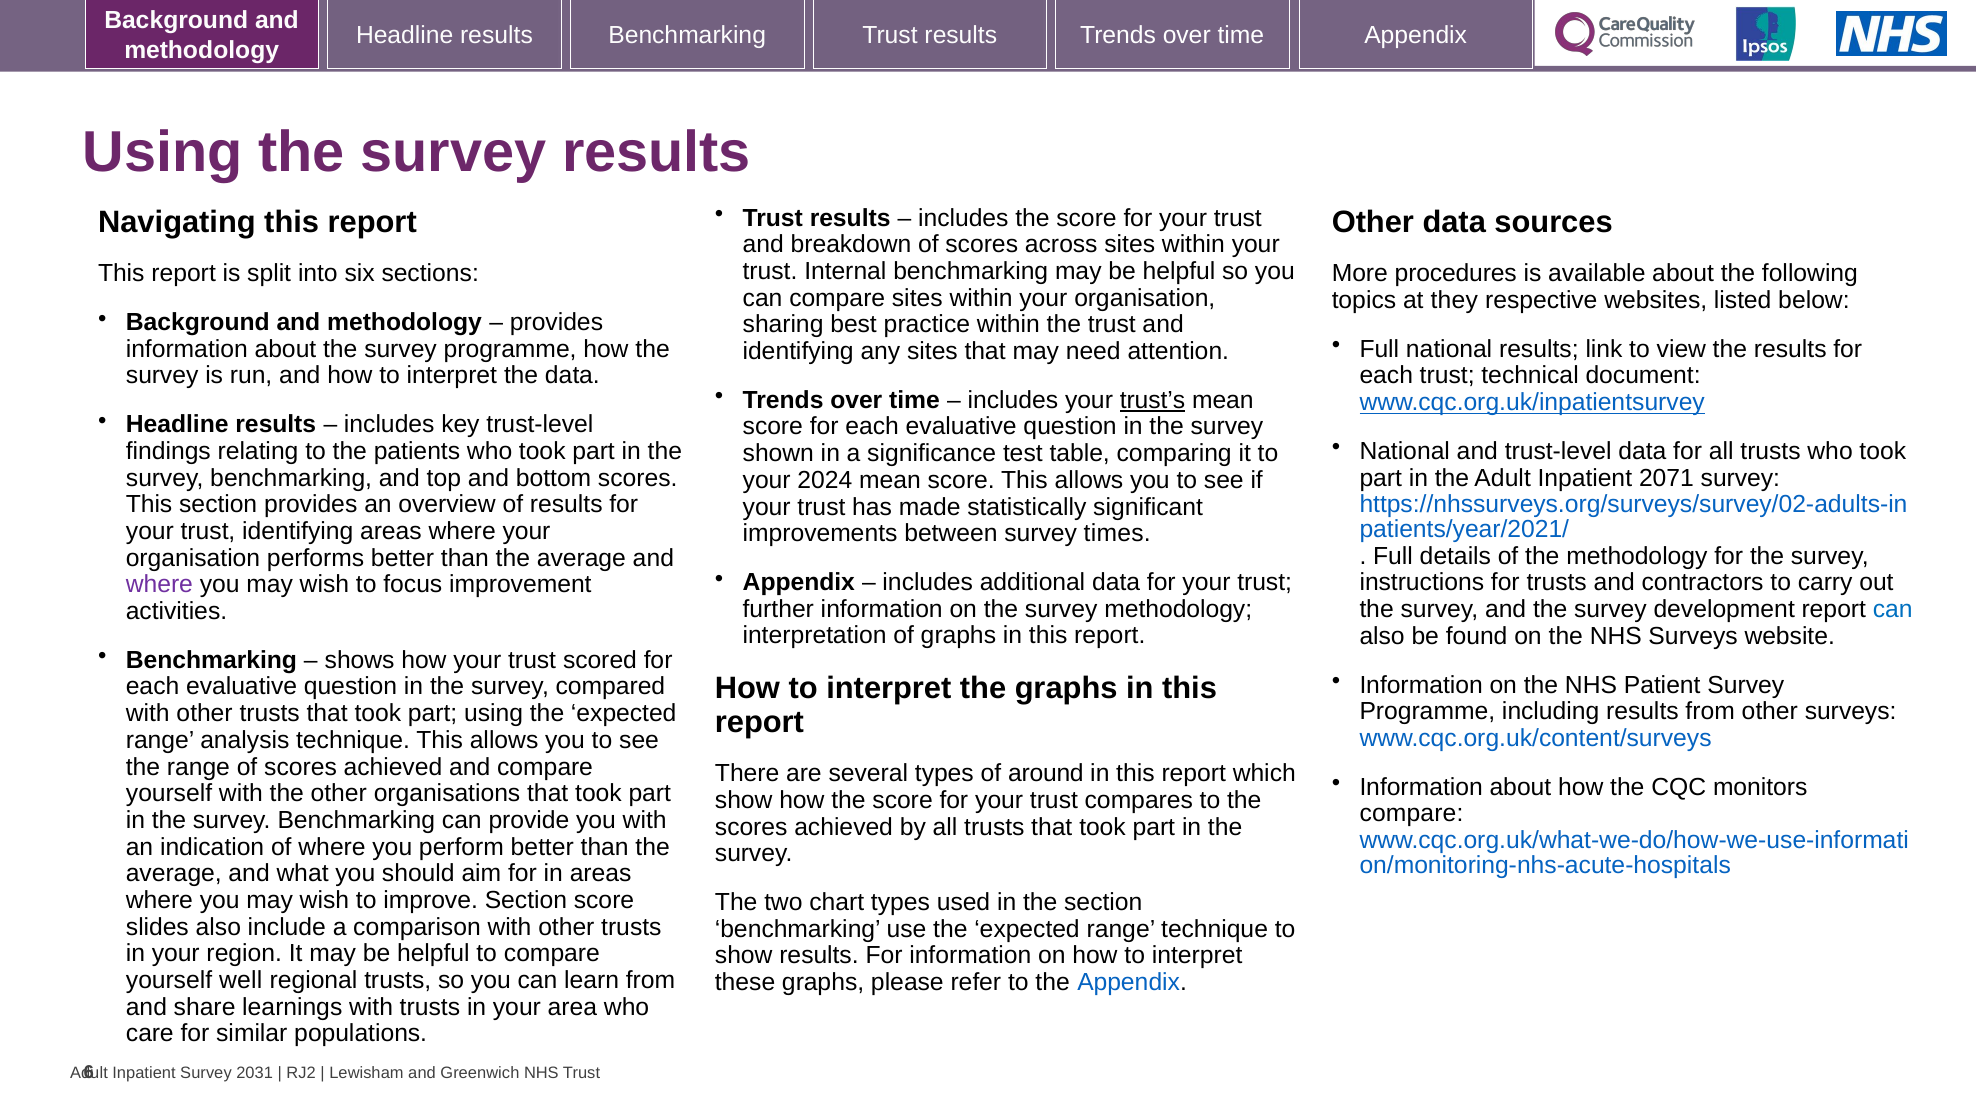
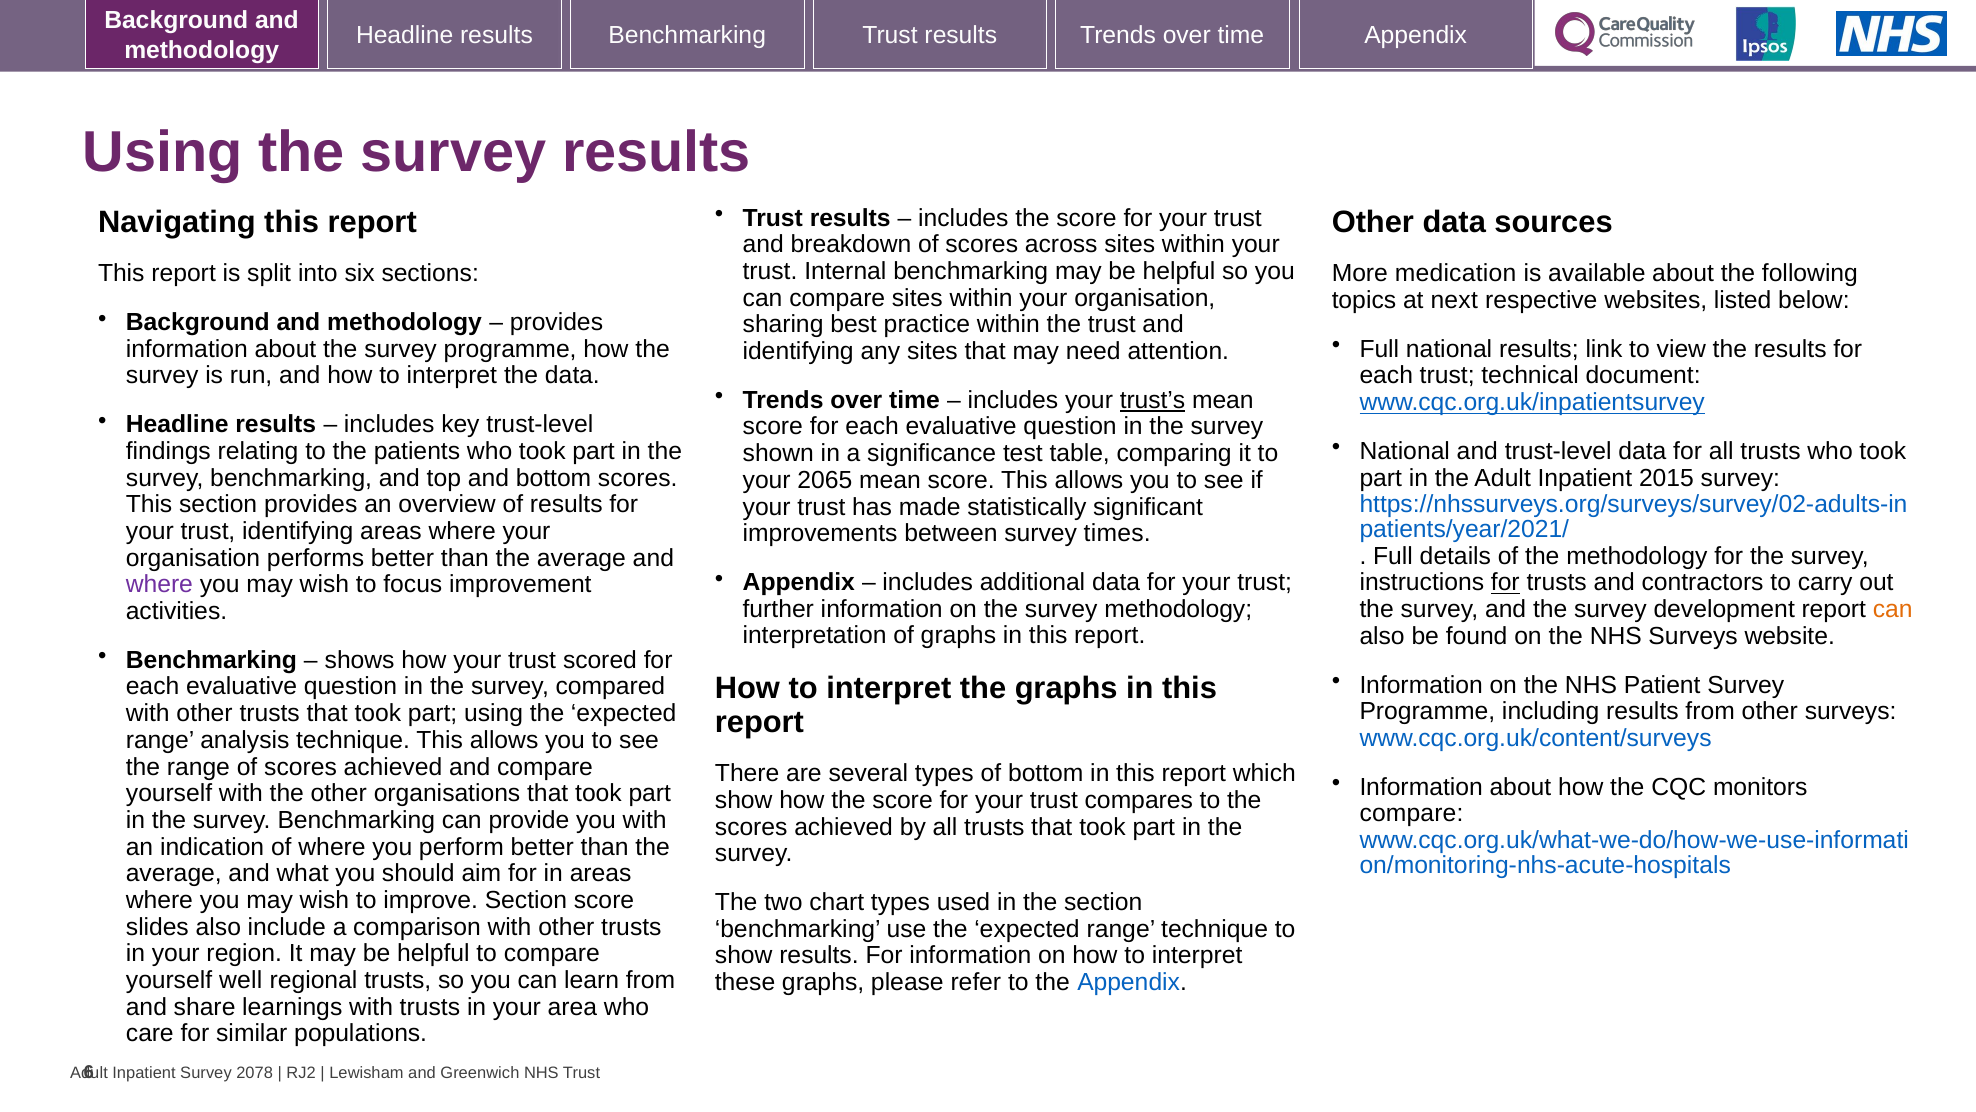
procedures: procedures -> medication (1456, 273)
they: they -> next (1454, 300)
2071: 2071 -> 2015 (1666, 478)
2024: 2024 -> 2065 (825, 480)
for underline: none -> present (1505, 582)
can colour: blue -> orange (1893, 609)
of around: around -> bottom (1046, 773)
2031: 2031 -> 2078 (255, 1073)
